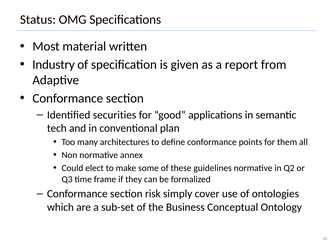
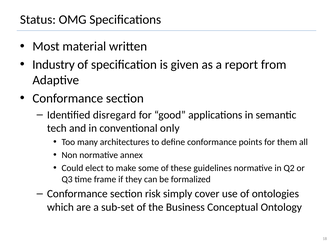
securities: securities -> disregard (115, 115)
plan: plan -> only (170, 128)
